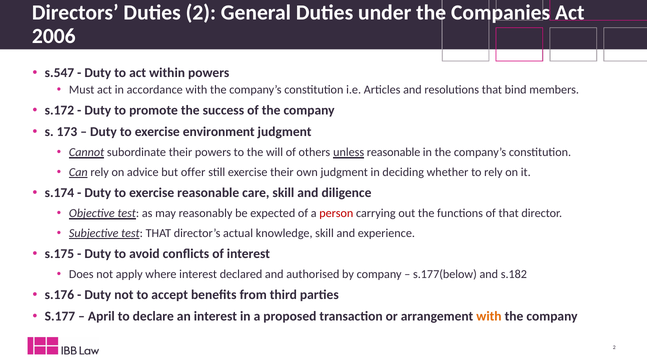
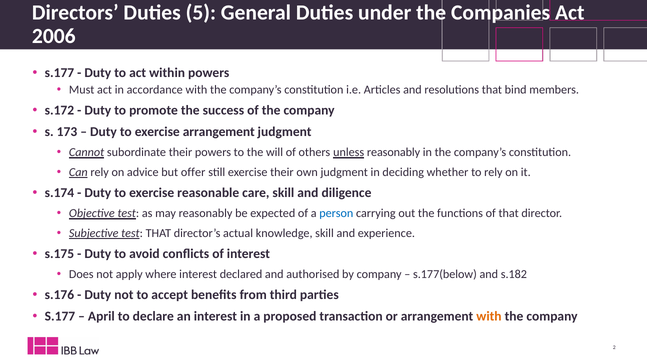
Duties 2: 2 -> 5 (201, 13)
s.547: s.547 -> s.177 (59, 73)
exercise environment: environment -> arrangement (219, 132)
unless reasonable: reasonable -> reasonably (394, 152)
person colour: red -> blue (336, 213)
